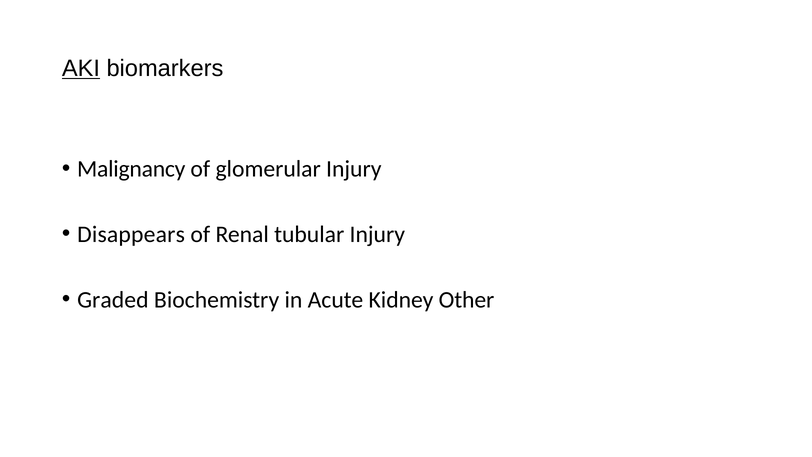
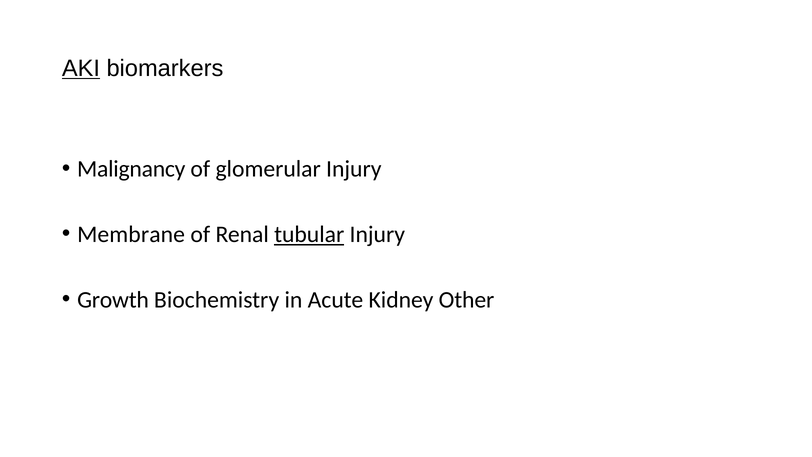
Disappears: Disappears -> Membrane (131, 234)
tubular underline: none -> present (309, 234)
Graded: Graded -> Growth (113, 300)
